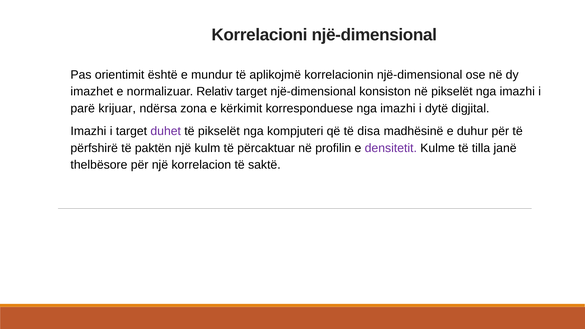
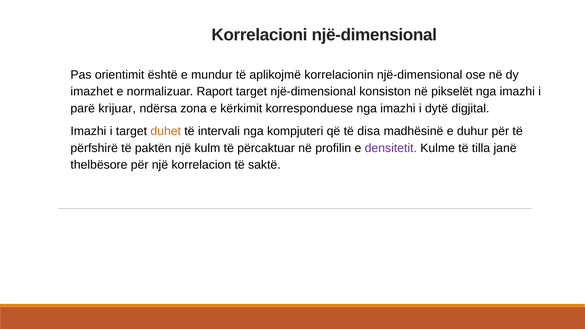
Relativ: Relativ -> Raport (215, 92)
duhet colour: purple -> orange (166, 131)
të pikselët: pikselët -> intervali (219, 131)
